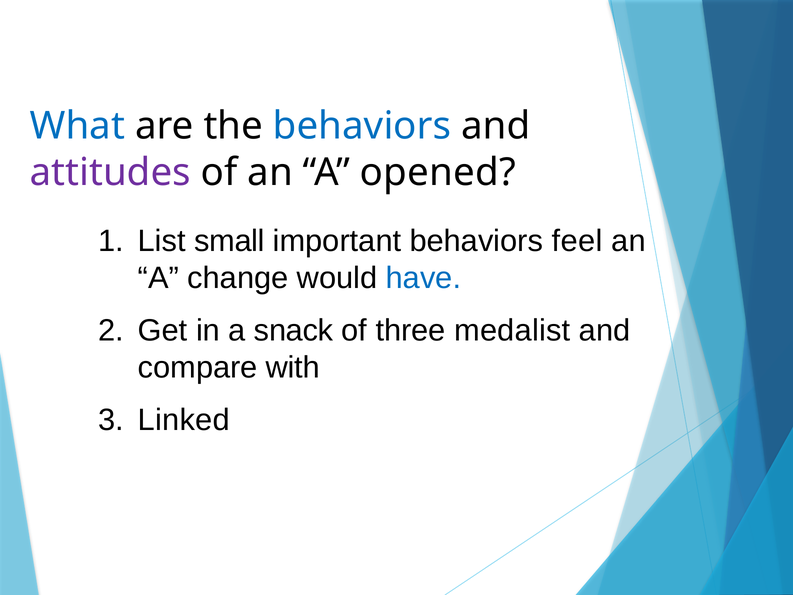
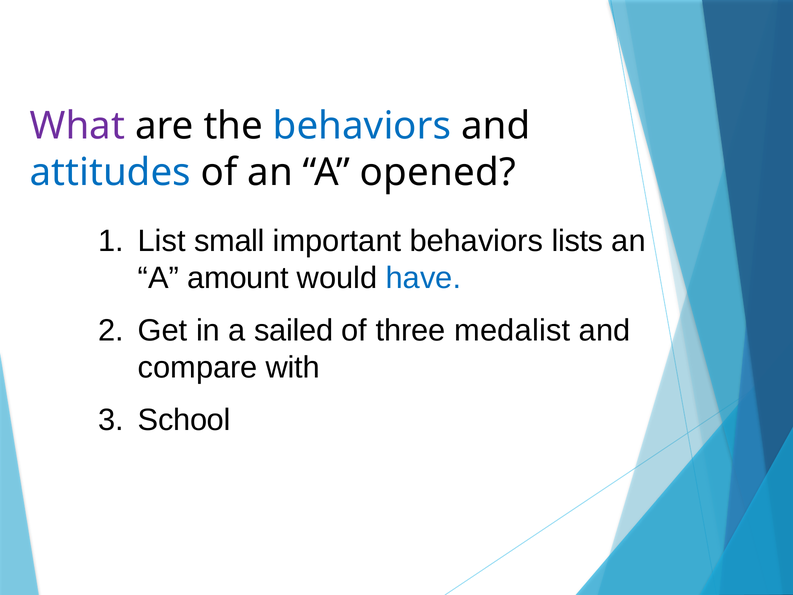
What colour: blue -> purple (77, 126)
attitudes colour: purple -> blue (110, 172)
feel: feel -> lists (577, 241)
change: change -> amount (238, 278)
snack: snack -> sailed (294, 330)
Linked: Linked -> School (184, 420)
